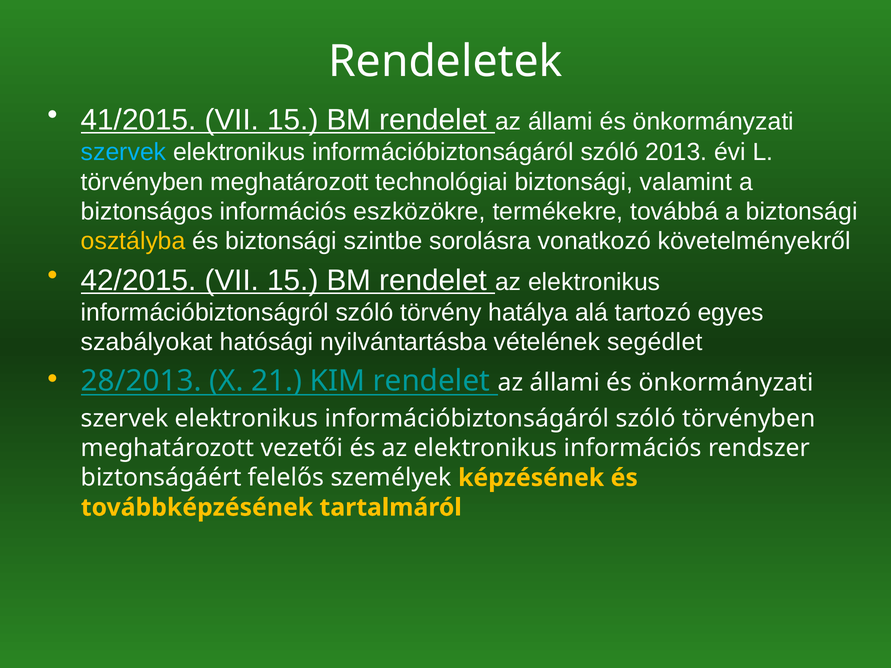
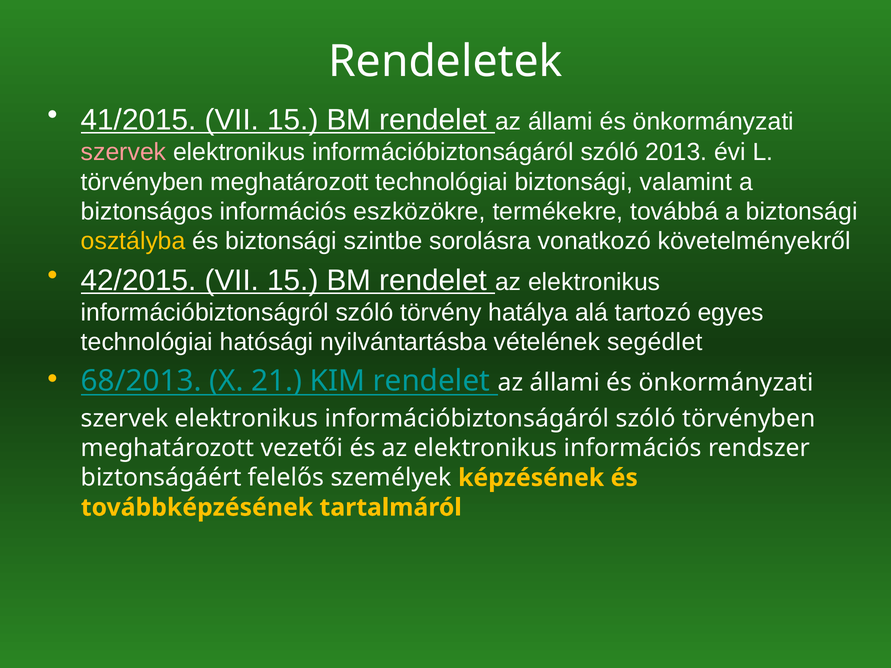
szervek colour: light blue -> pink (124, 152)
szabályokat: szabályokat -> technológiai (147, 342)
28/2013: 28/2013 -> 68/2013 (141, 381)
